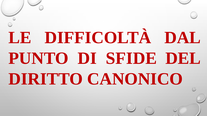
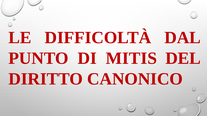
SFIDE: SFIDE -> MITIS (131, 58)
